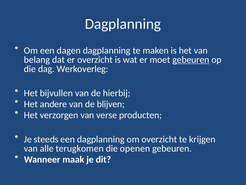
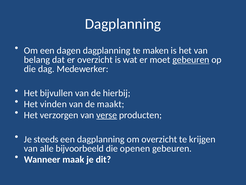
Werkoverleg: Werkoverleg -> Medewerker (83, 69)
andere: andere -> vinden (53, 104)
blijven: blijven -> maakt (111, 104)
verse underline: none -> present (107, 115)
terugkomen: terugkomen -> bijvoorbeeld (80, 148)
